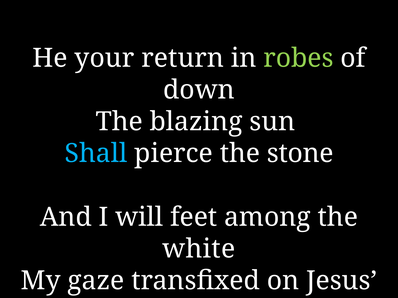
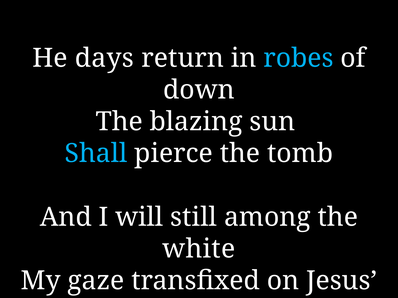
your: your -> days (104, 58)
robes colour: light green -> light blue (298, 58)
stone: stone -> tomb (300, 154)
feet: feet -> still (193, 217)
